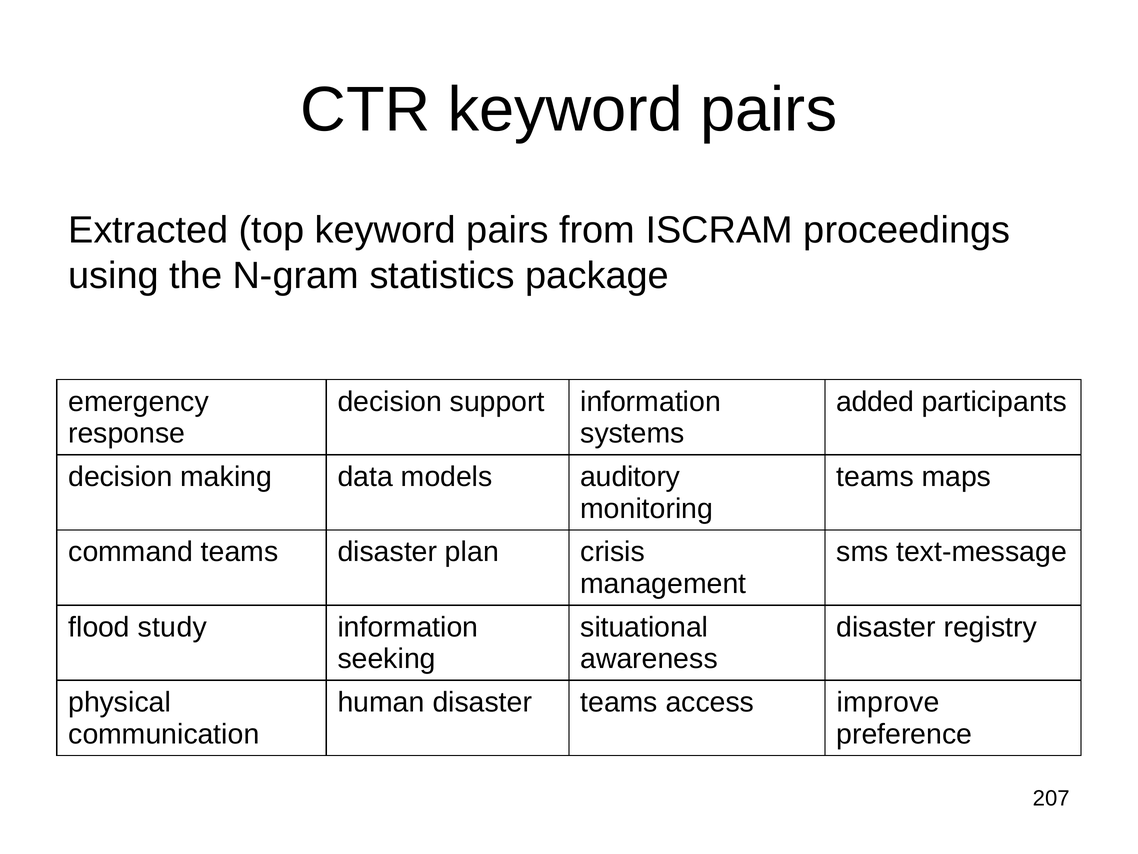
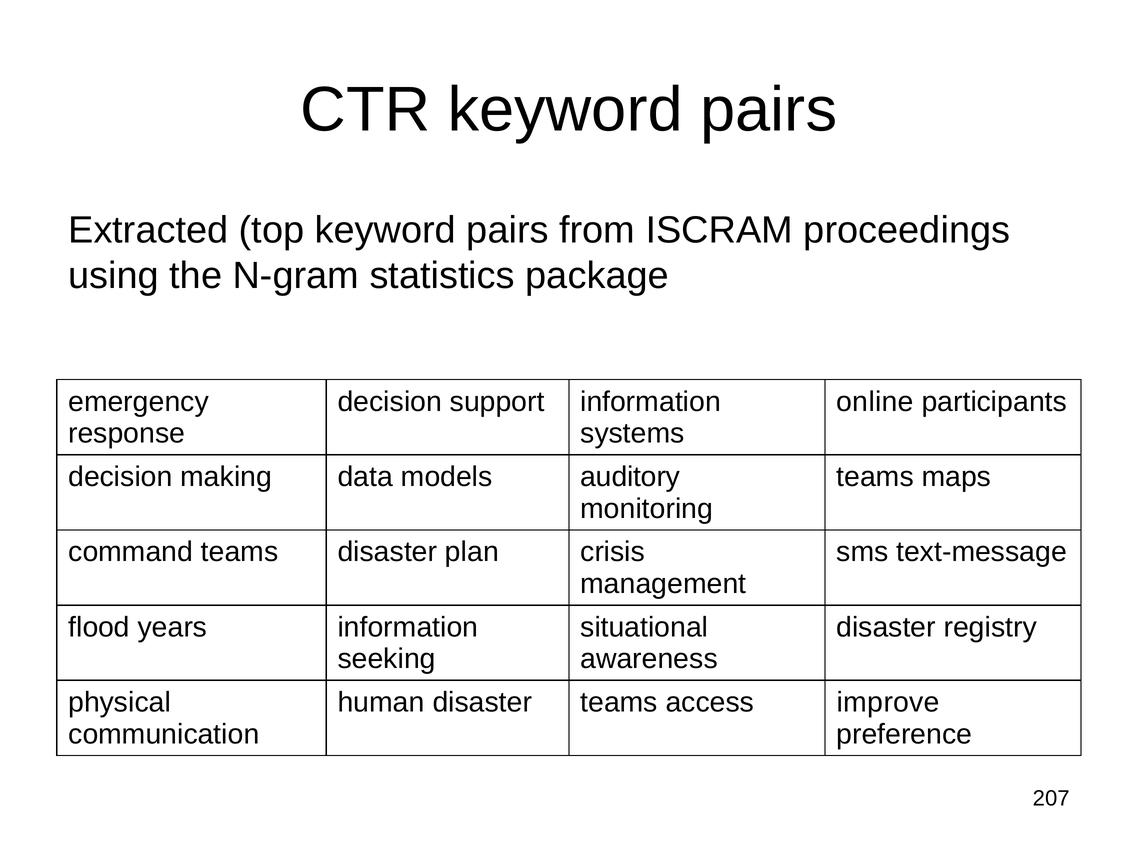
added: added -> online (875, 401)
study: study -> years (172, 627)
